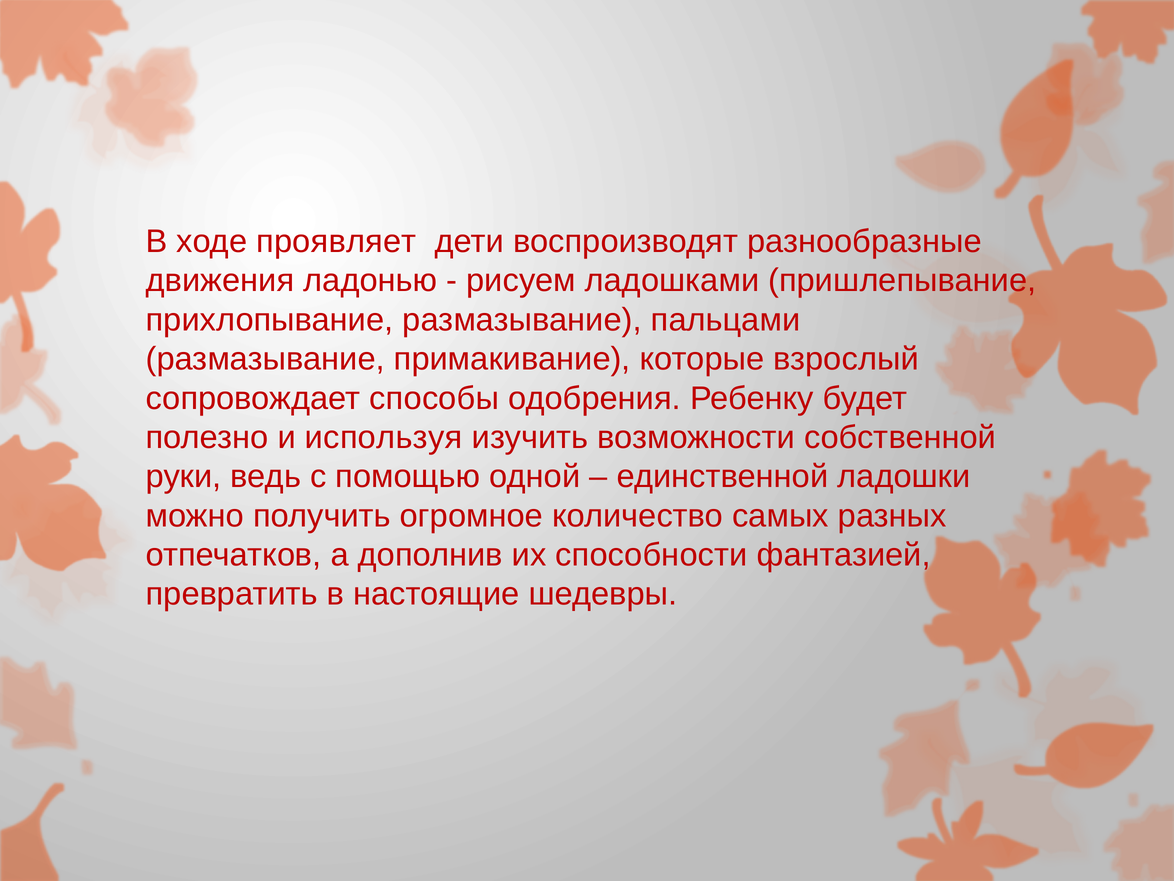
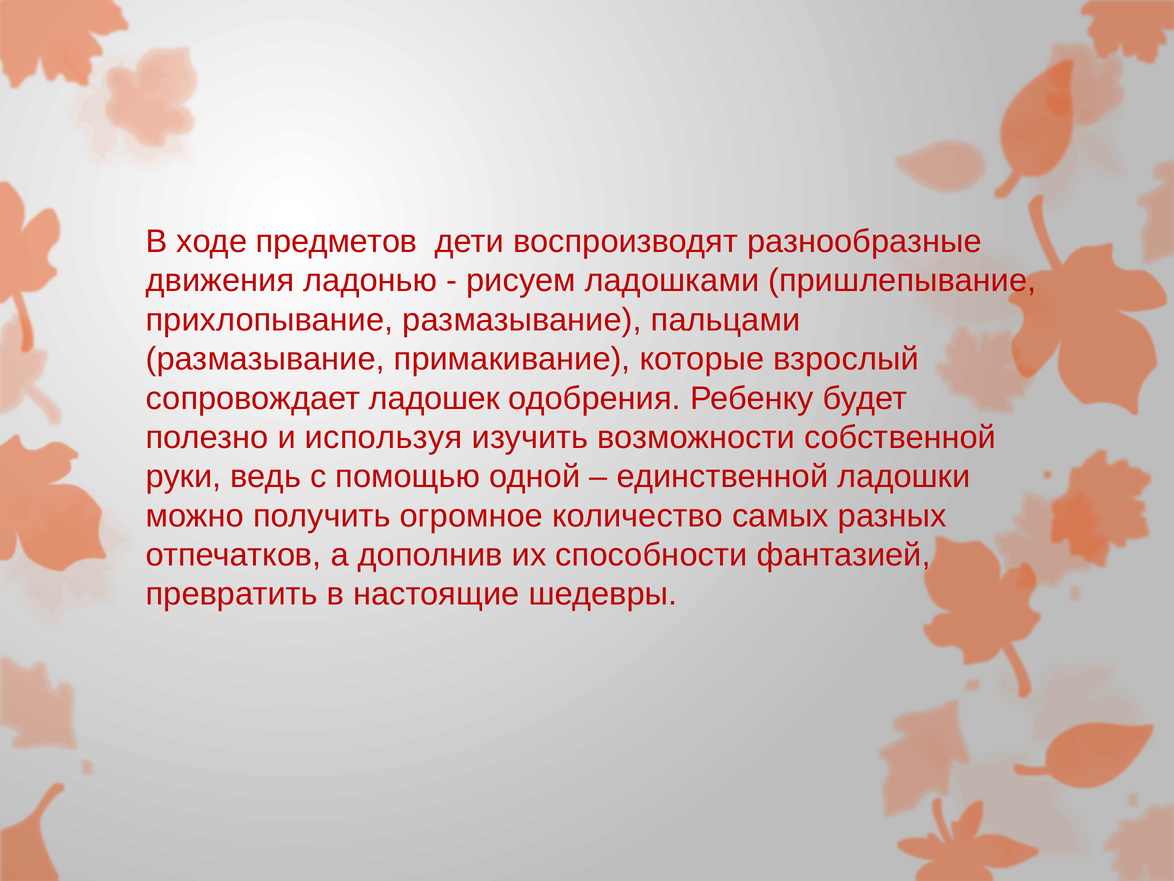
проявляет: проявляет -> предметов (337, 241)
способы: способы -> ладошек (434, 398)
